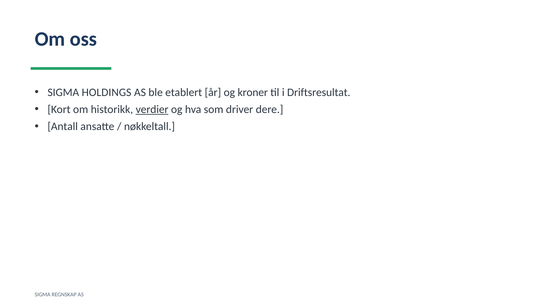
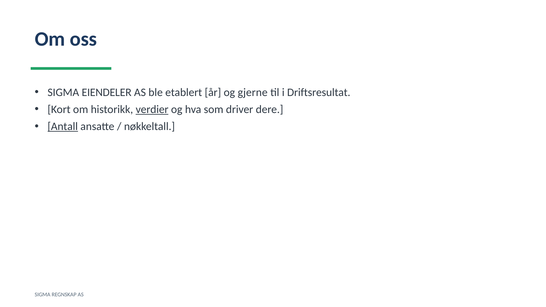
HOLDINGS: HOLDINGS -> EIENDELER (107, 92)
kroner: kroner -> gjerne (253, 92)
Antall underline: none -> present (63, 127)
